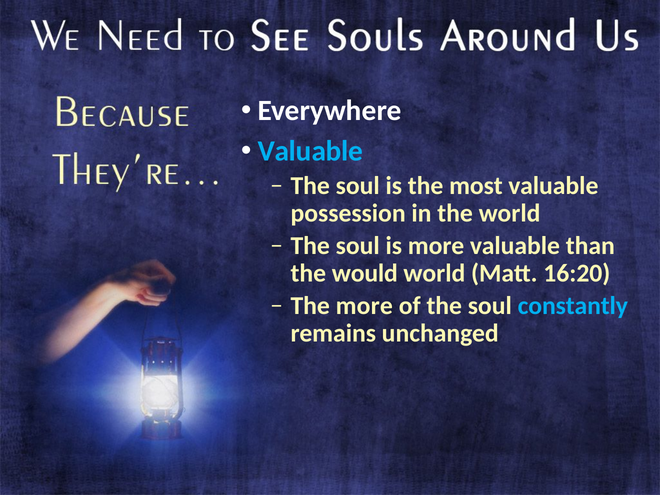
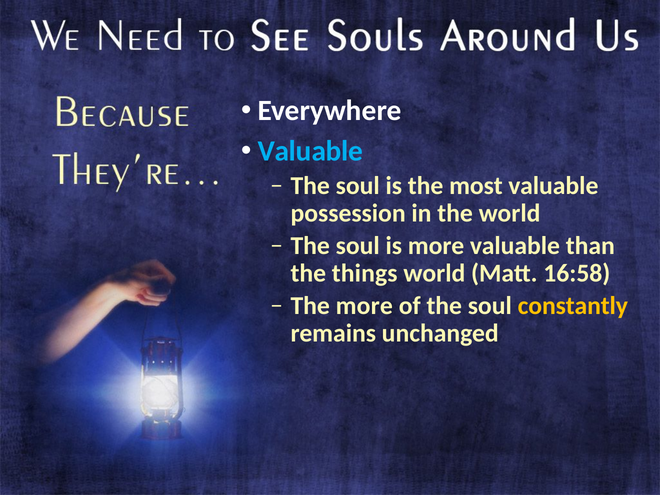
would: would -> things (365, 273)
16:20: 16:20 -> 16:58 (577, 273)
constantly colour: light blue -> yellow (573, 306)
